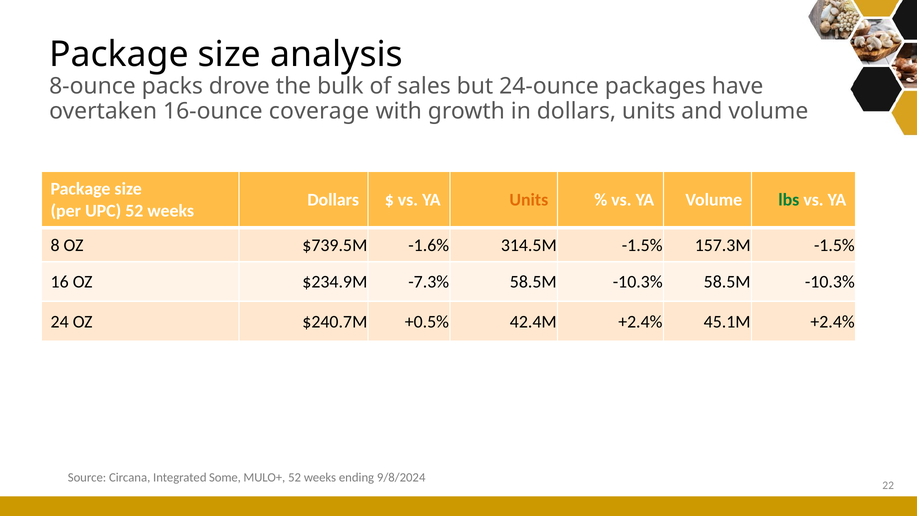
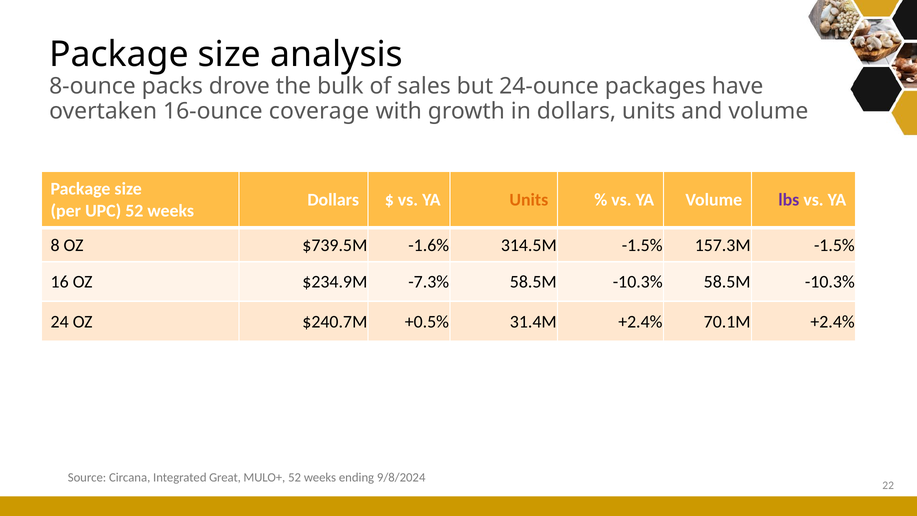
lbs colour: green -> purple (789, 200)
42.4M: 42.4M -> 31.4M (533, 322)
45.1M: 45.1M -> 70.1M (727, 322)
Some: Some -> Great (225, 477)
